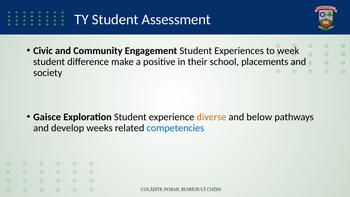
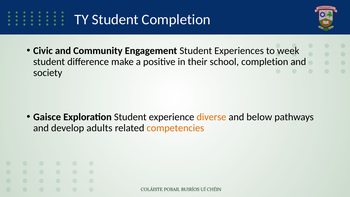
Student Assessment: Assessment -> Completion (176, 20)
school placements: placements -> completion (265, 62)
weeks: weeks -> adults (99, 128)
competencies colour: blue -> orange (175, 128)
